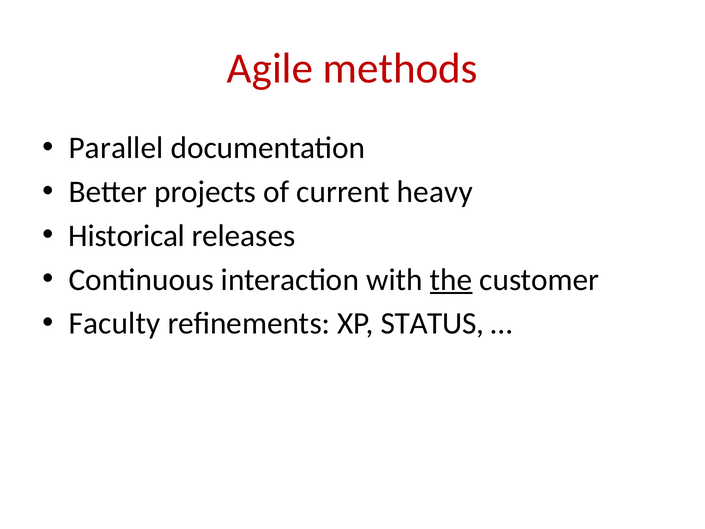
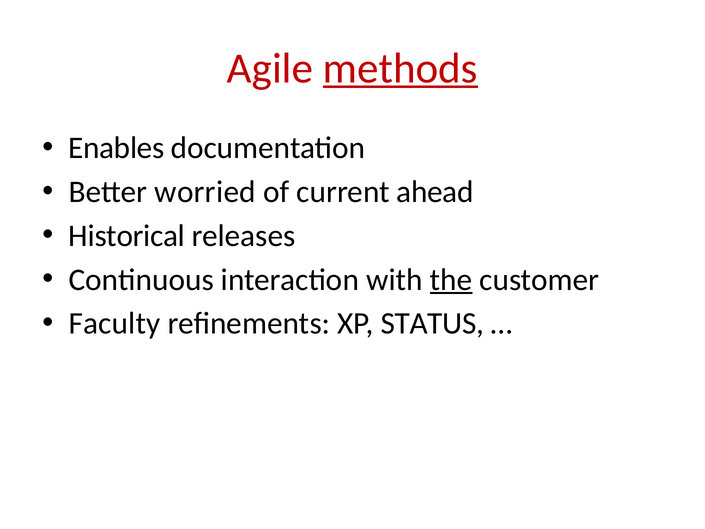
methods underline: none -> present (400, 68)
Parallel: Parallel -> Enables (116, 148)
projects: projects -> worried (205, 192)
heavy: heavy -> ahead (435, 192)
